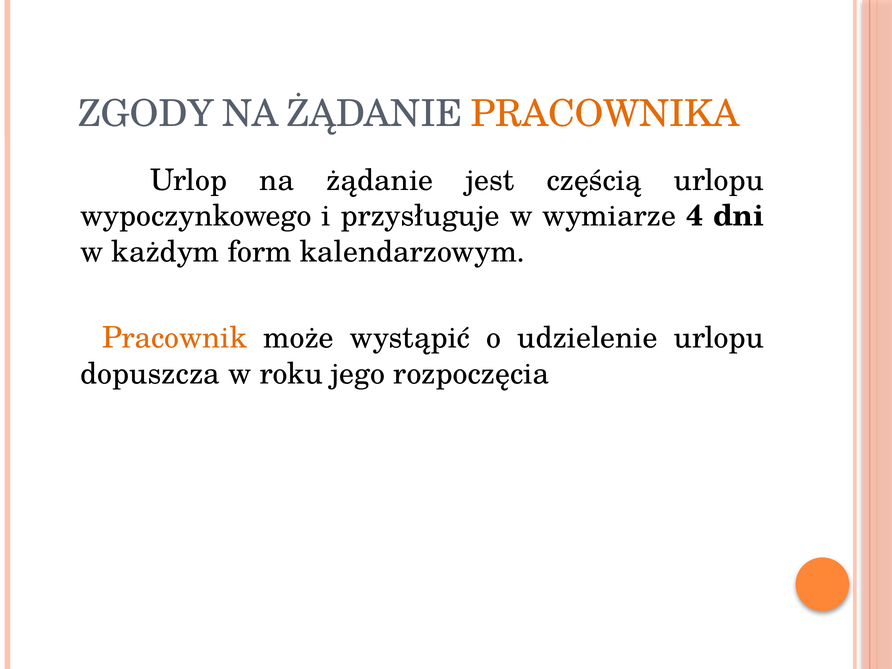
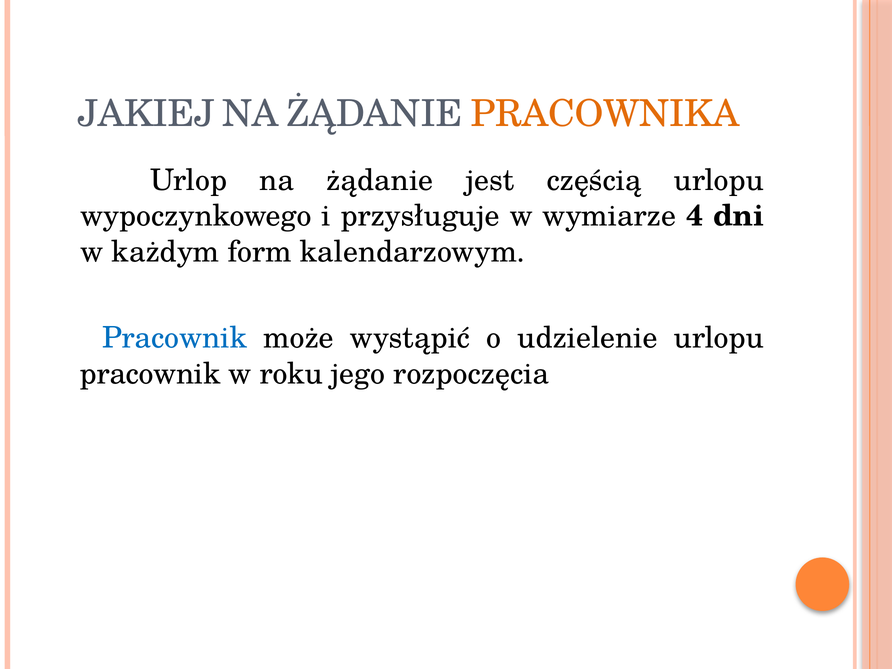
ZGODY: ZGODY -> JAKIEJ (146, 114)
Pracownik colour: orange -> blue (175, 338)
dopuszcza: dopuszcza -> pracownik (150, 374)
